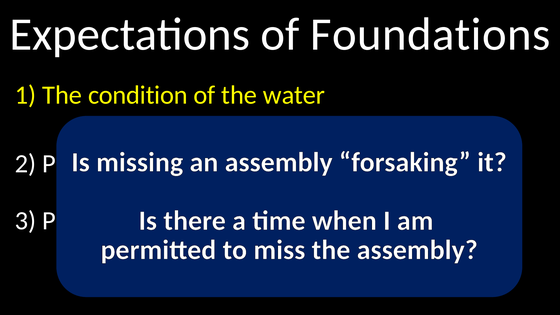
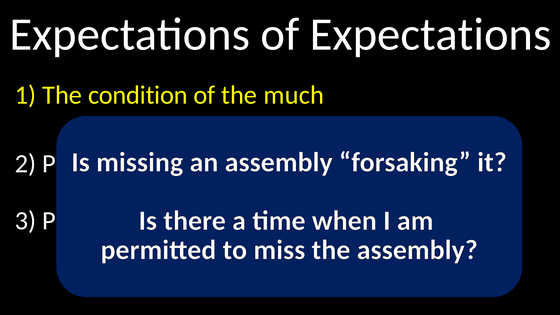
of Foundations: Foundations -> Expectations (431, 34)
water: water -> much (294, 95)
